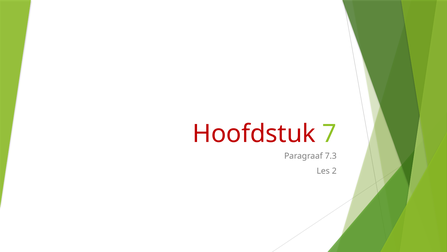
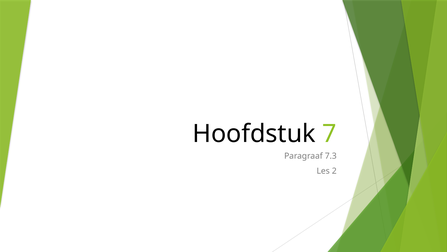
Hoofdstuk colour: red -> black (254, 133)
